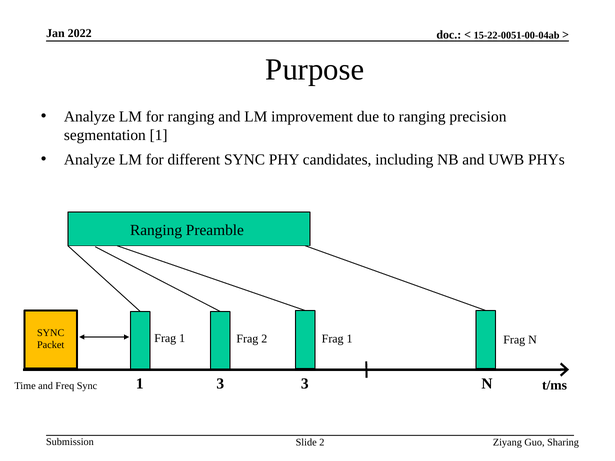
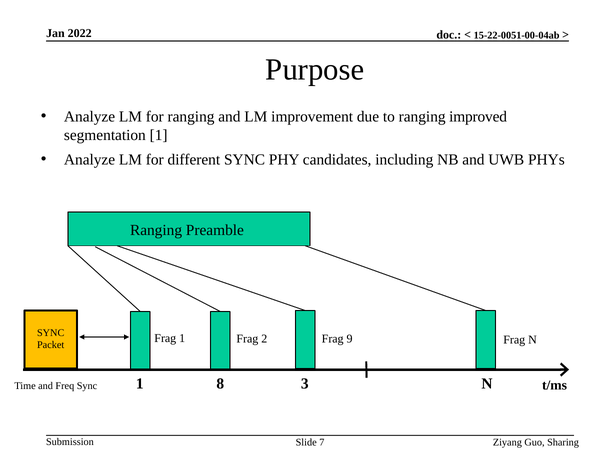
precision: precision -> improved (478, 117)
2 Frag 1: 1 -> 9 (350, 339)
1 3: 3 -> 8 (220, 384)
Slide 2: 2 -> 7 (322, 442)
